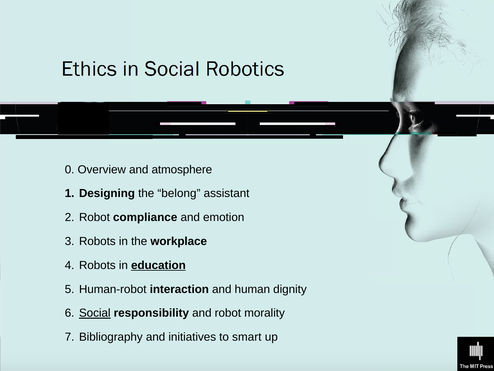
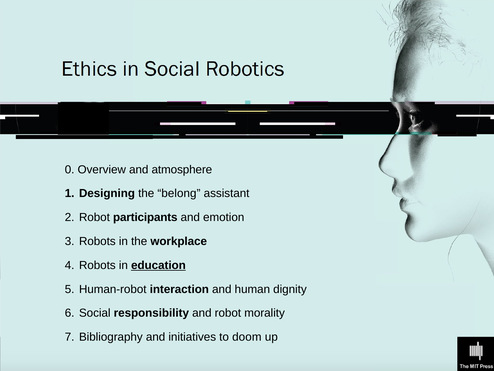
compliance: compliance -> participants (145, 217)
Social underline: present -> none (95, 313)
smart: smart -> doom (247, 337)
